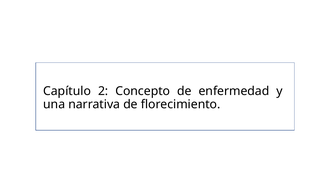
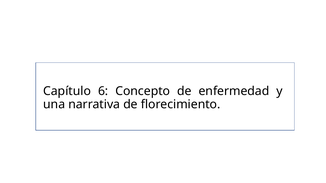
2: 2 -> 6 (103, 91)
